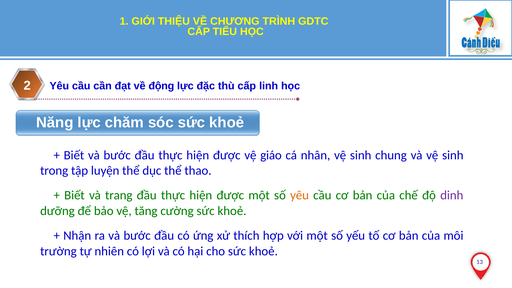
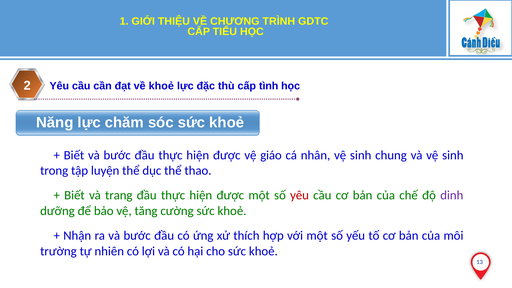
về động: động -> khoẻ (161, 86)
linh: linh -> tình (269, 86)
yêu colour: orange -> red (300, 195)
